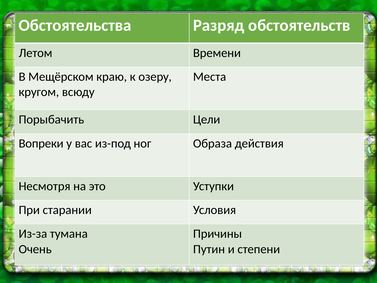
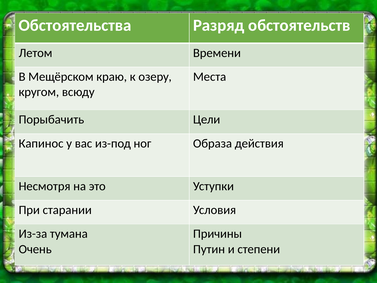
Вопреки: Вопреки -> Капинос (41, 143)
